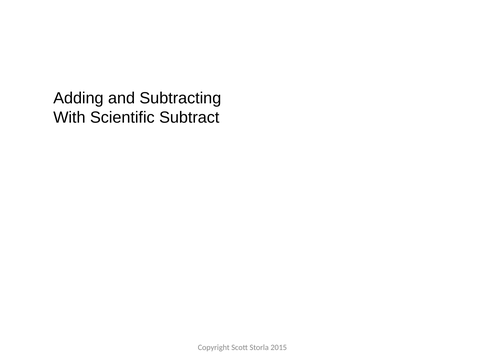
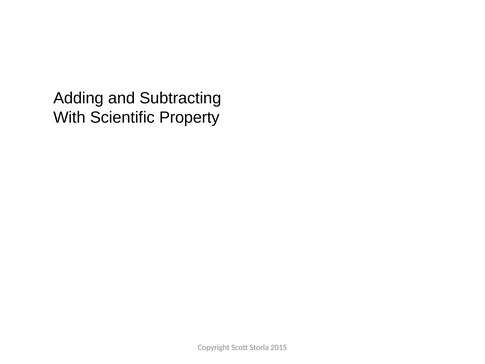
Subtract: Subtract -> Property (189, 117)
